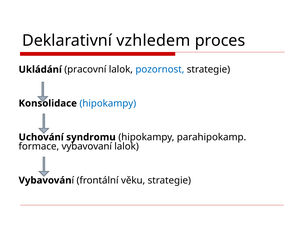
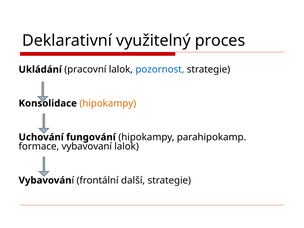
vzhledem: vzhledem -> využitelný (153, 41)
hipokampy colour: blue -> orange (108, 103)
syndromu: syndromu -> fungování (91, 137)
věku: věku -> další (133, 180)
